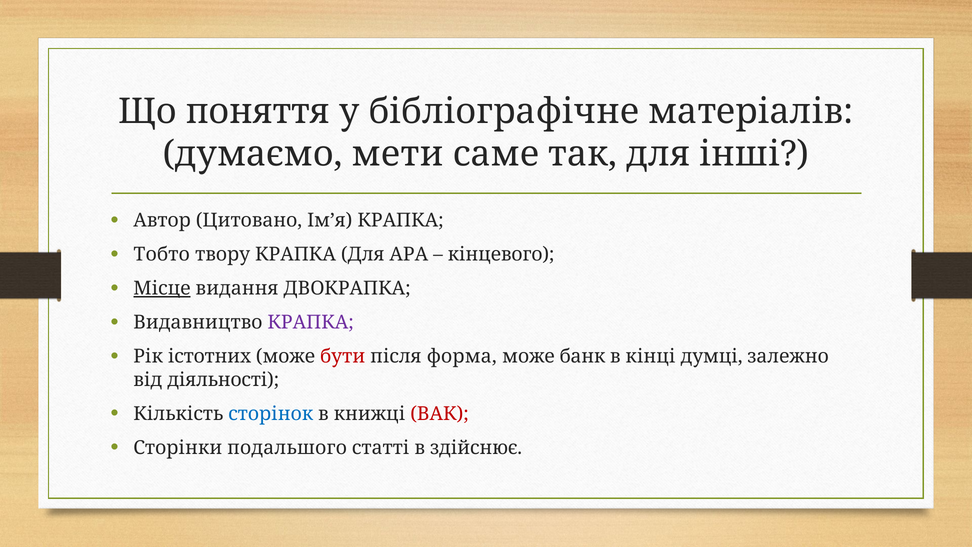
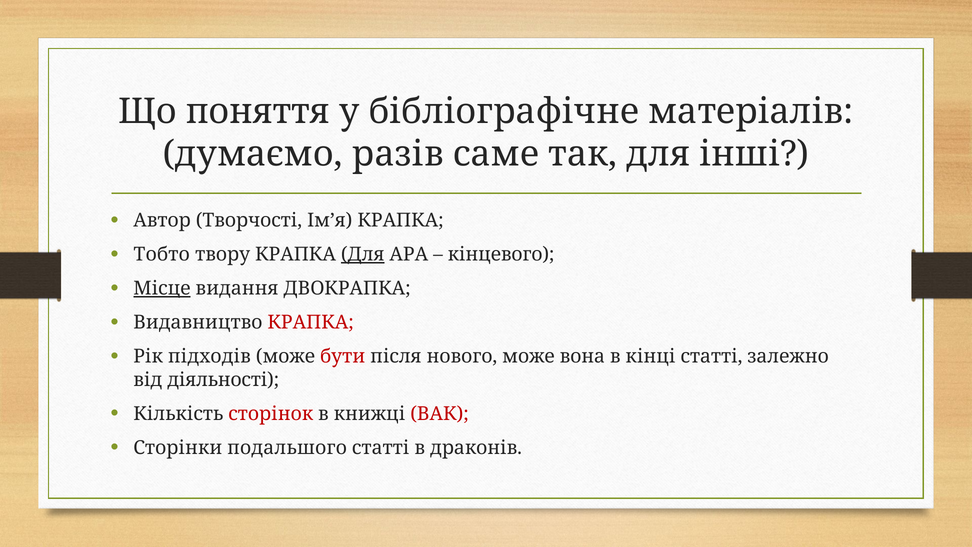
мети: мети -> разів (398, 154)
Цитовано: Цитовано -> Творчості (249, 220)
Для underline: none -> present (363, 254)
КРАПКА colour: purple -> red (311, 322)
істотних: істотних -> підходів (209, 356)
форма: форма -> нового (462, 356)
банк: банк -> вона (582, 356)
кінці думці: думці -> статті (712, 356)
сторінок colour: blue -> red (271, 414)
здійснює: здійснює -> драконів (476, 448)
